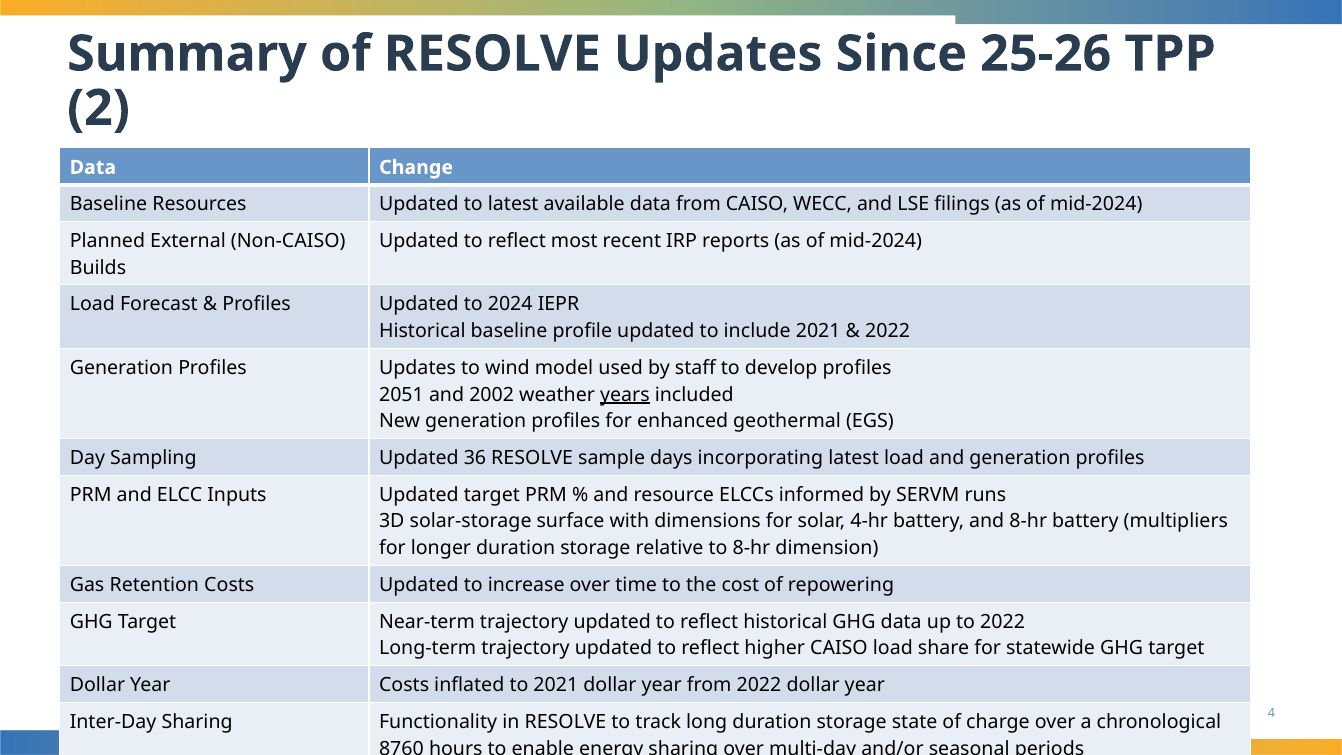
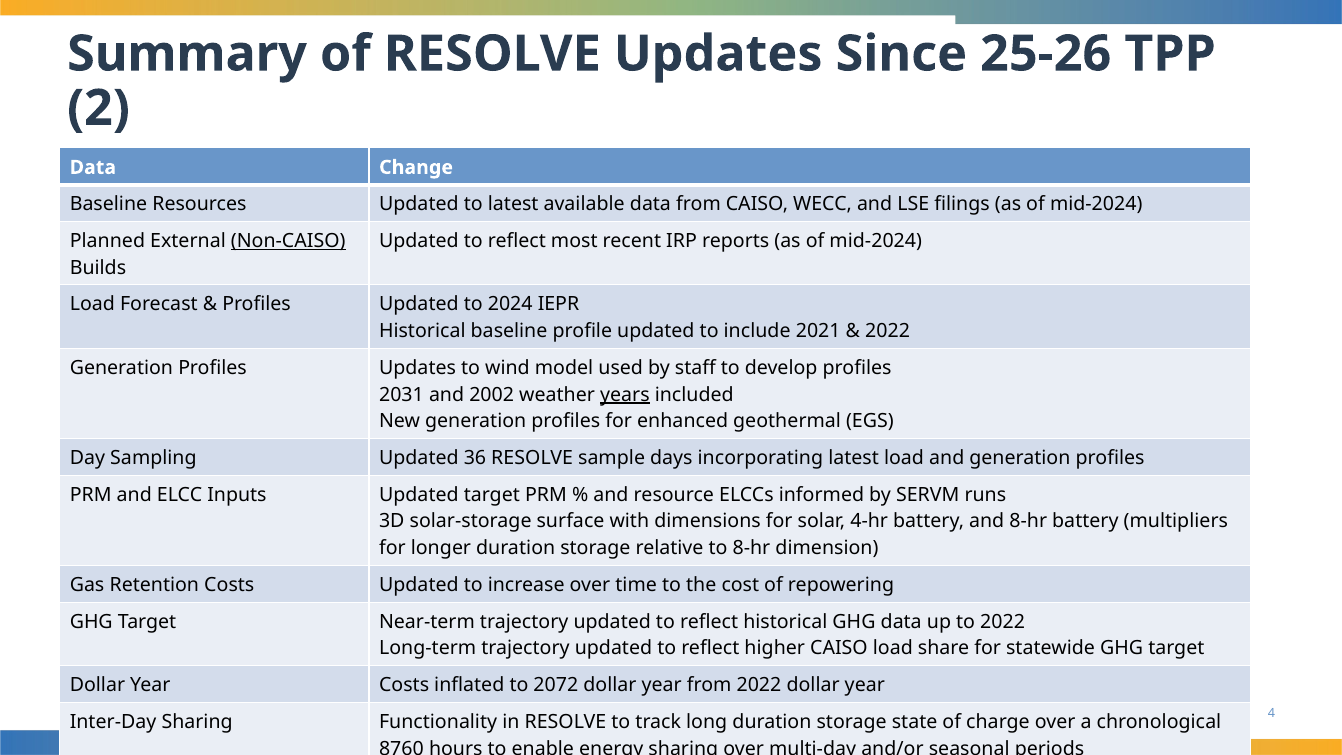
Non-CAISO underline: none -> present (288, 241)
2051: 2051 -> 2031 (401, 394)
to 2021: 2021 -> 2072 (556, 685)
